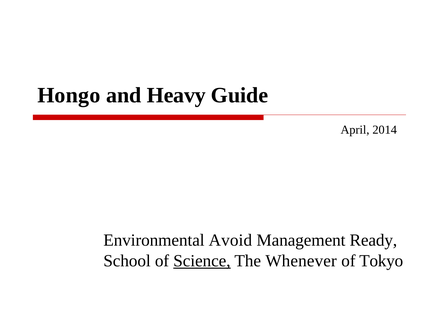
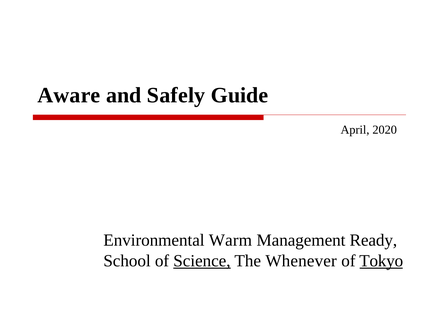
Hongo: Hongo -> Aware (69, 95)
Heavy: Heavy -> Safely (176, 95)
2014: 2014 -> 2020 (385, 130)
Avoid: Avoid -> Warm (230, 240)
Tokyo underline: none -> present (381, 261)
